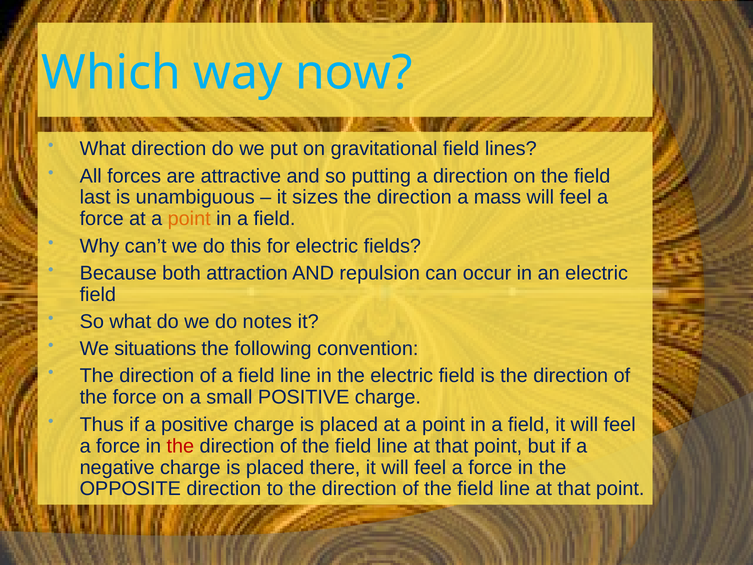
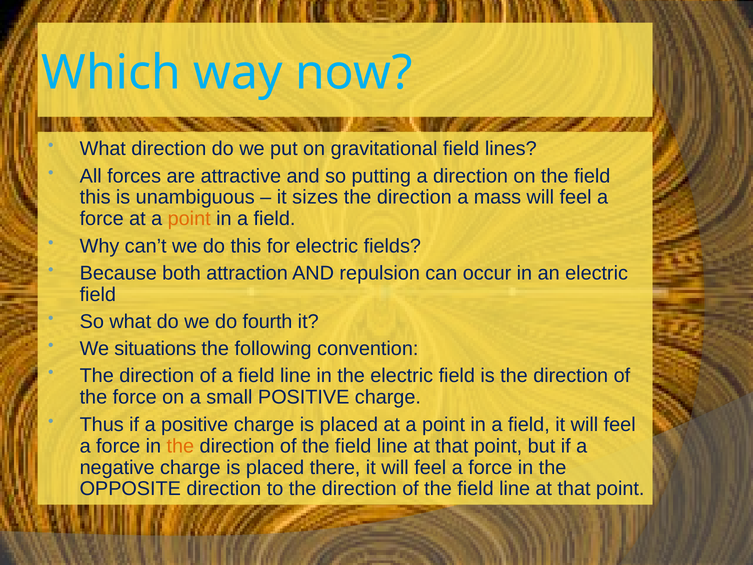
last: last -> this (95, 197)
notes: notes -> fourth (267, 322)
the colour: red -> orange (180, 446)
